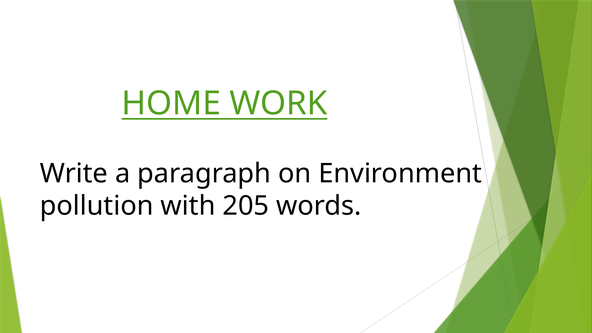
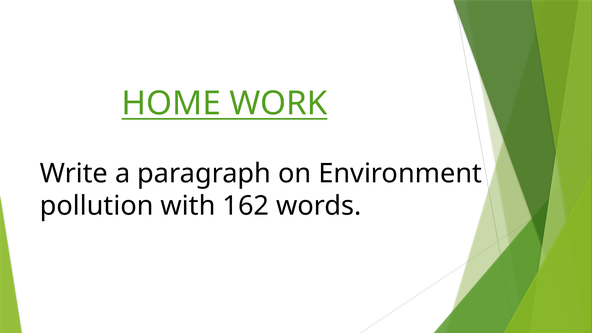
205: 205 -> 162 (246, 206)
